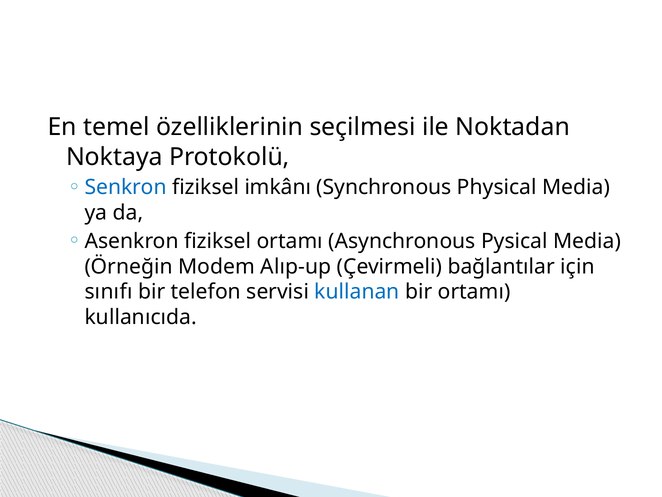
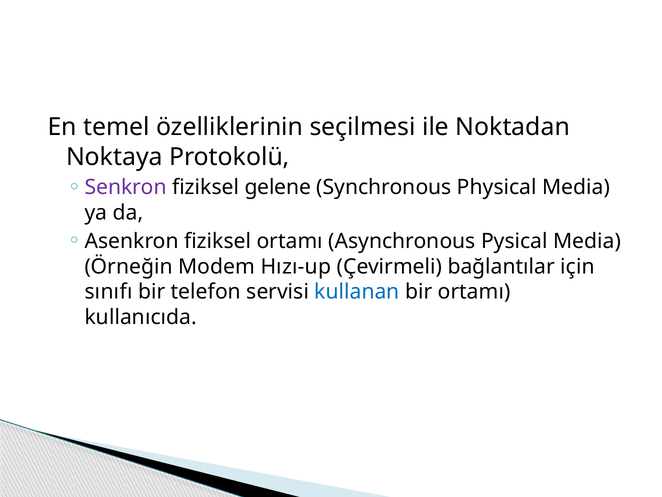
Senkron colour: blue -> purple (126, 187)
imkânı: imkânı -> gelene (278, 187)
Alıp-up: Alıp-up -> Hızı-up (296, 266)
